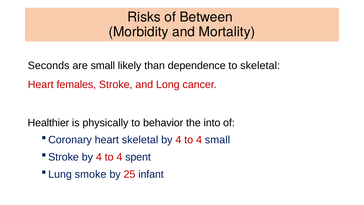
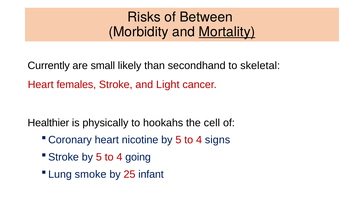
Mortality underline: none -> present (227, 32)
Seconds: Seconds -> Currently (49, 65)
dependence: dependence -> secondhand (197, 65)
Long: Long -> Light (168, 85)
behavior: behavior -> hookahs (163, 123)
into: into -> cell (212, 123)
heart skeletal: skeletal -> nicotine (140, 140)
4: 4 -> 5 (178, 140)
4 small: small -> signs (218, 140)
4: 4 -> 5 (99, 157)
spent: spent -> going (138, 157)
